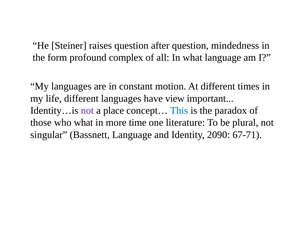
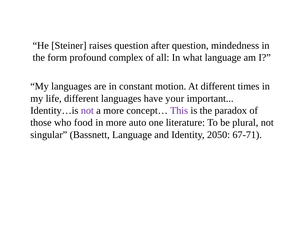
view: view -> your (175, 98)
a place: place -> more (114, 110)
This colour: blue -> purple (179, 110)
who what: what -> food (83, 122)
time: time -> auto (138, 122)
2090: 2090 -> 2050 (219, 134)
